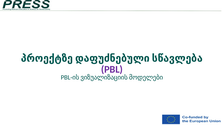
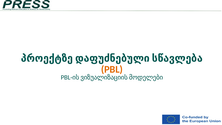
PBL colour: purple -> orange (112, 69)
